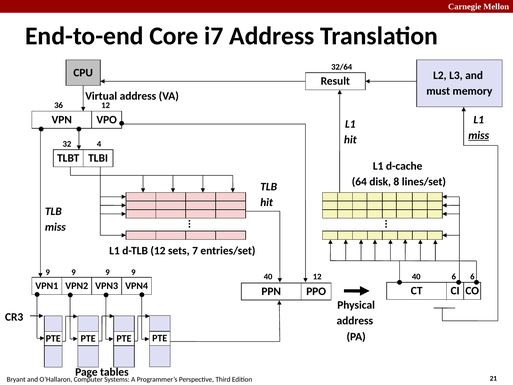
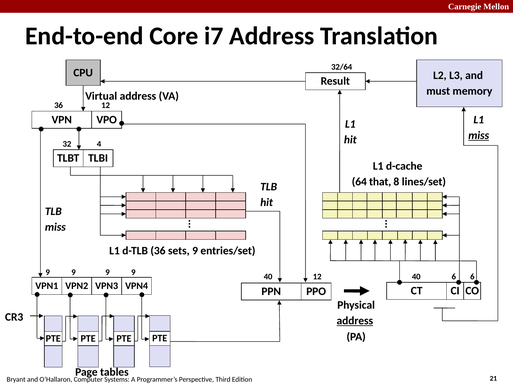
disk: disk -> that (380, 182)
d-TLB 12: 12 -> 36 (158, 250)
sets 7: 7 -> 9 (195, 250)
address underline: none -> present (355, 321)
